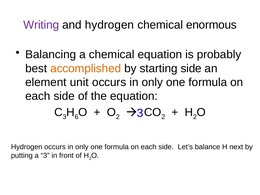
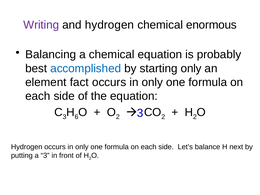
accomplished colour: orange -> blue (86, 68)
starting side: side -> only (191, 68)
unit: unit -> fact (79, 82)
